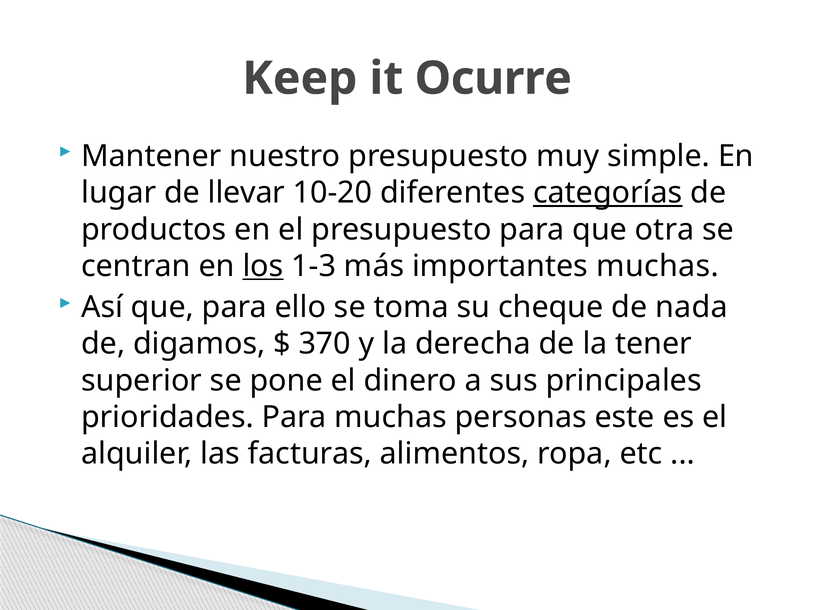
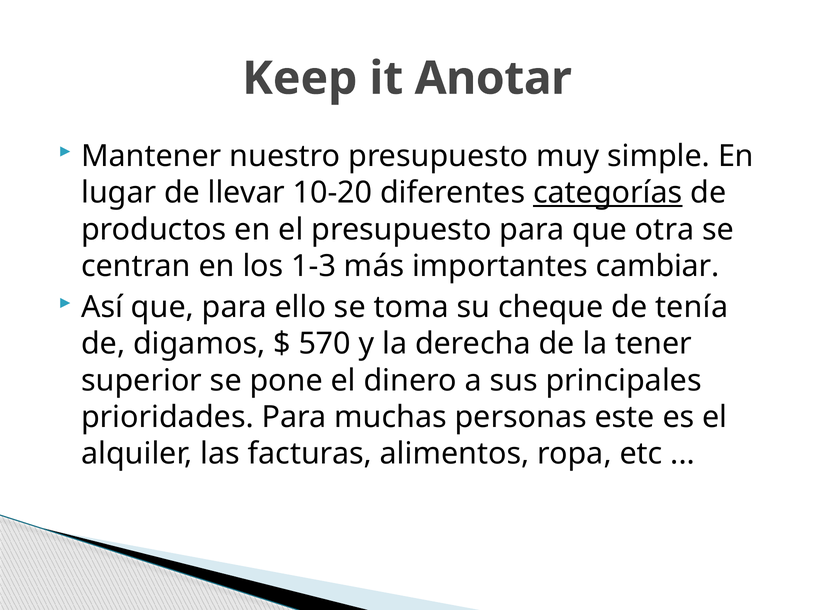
Ocurre: Ocurre -> Anotar (493, 78)
los underline: present -> none (263, 266)
importantes muchas: muchas -> cambiar (658, 266)
nada: nada -> tenía (692, 307)
370: 370 -> 570 (325, 344)
